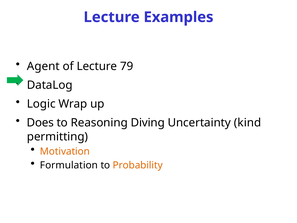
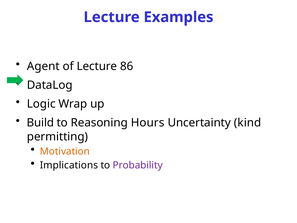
79: 79 -> 86 (127, 66)
Does: Does -> Build (40, 123)
Diving: Diving -> Hours (148, 123)
Formulation: Formulation -> Implications (69, 165)
Probability colour: orange -> purple (138, 165)
